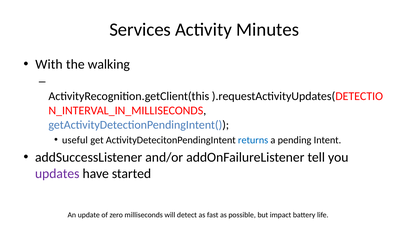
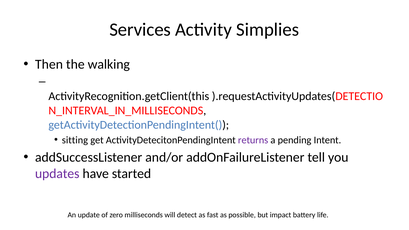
Minutes: Minutes -> Simplies (268, 30)
With: With -> Then (49, 64)
useful: useful -> sitting (75, 140)
returns colour: blue -> purple (253, 140)
